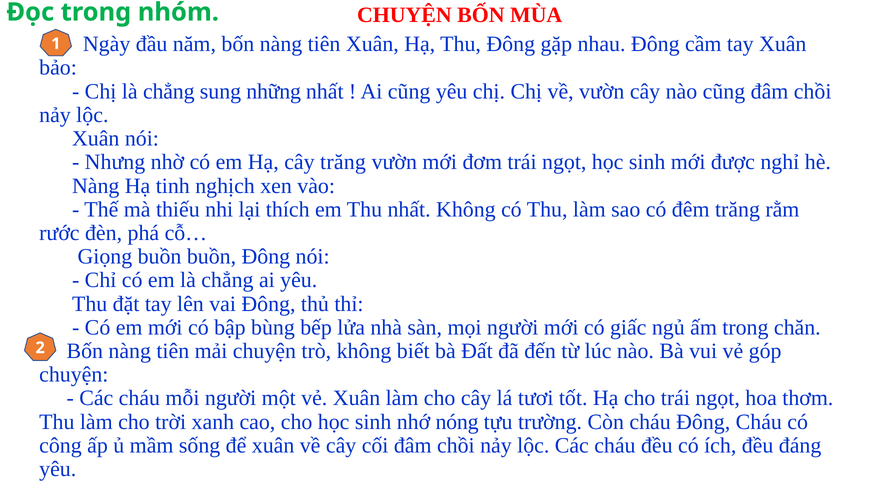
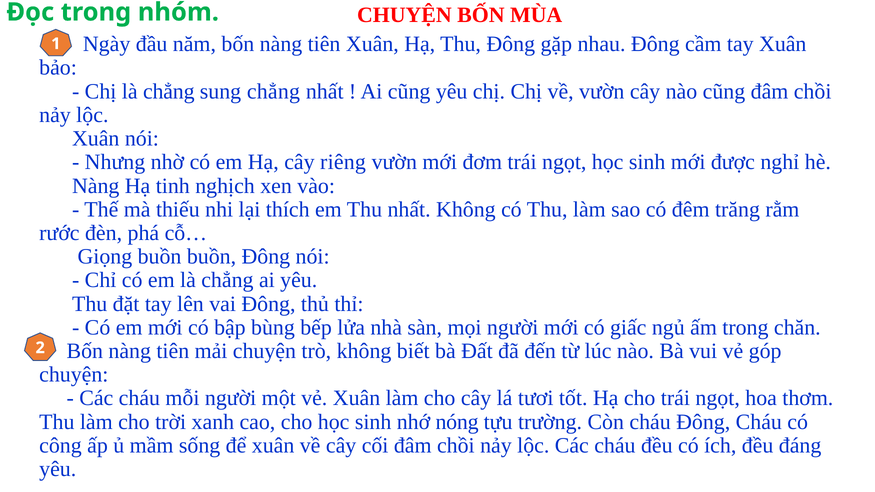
sung những: những -> chẳng (273, 91)
cây trăng: trăng -> riêng (343, 162)
